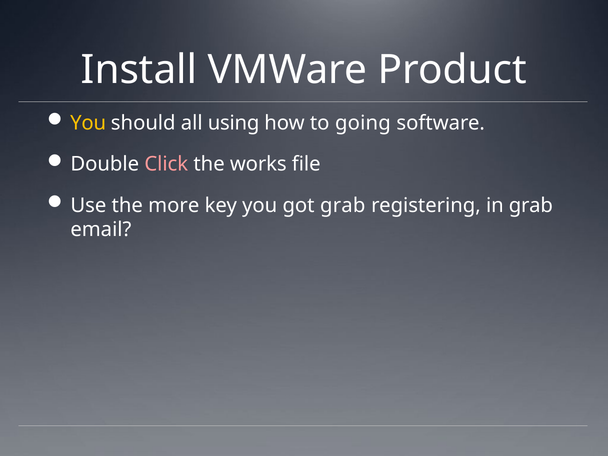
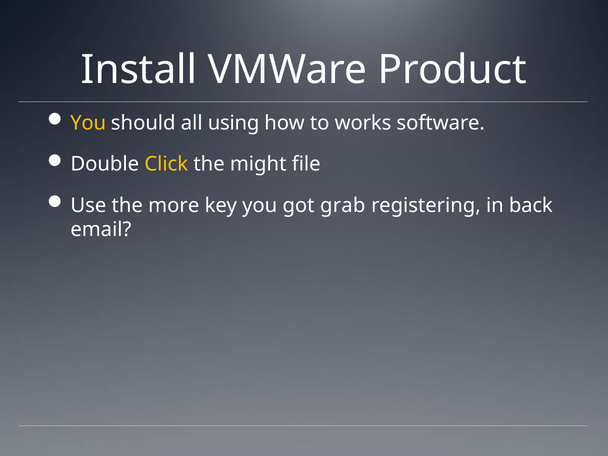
going: going -> works (363, 123)
Click colour: pink -> yellow (166, 164)
works: works -> might (258, 164)
in grab: grab -> back (531, 205)
